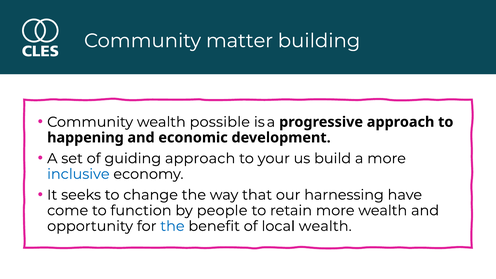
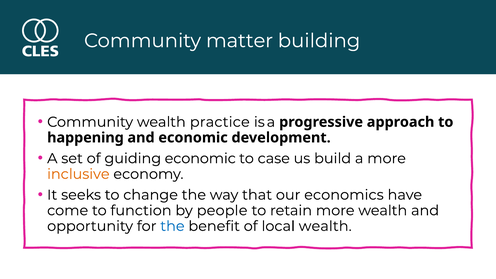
possible: possible -> practice (220, 122)
guiding approach: approach -> economic (200, 158)
your: your -> case (274, 158)
inclusive colour: blue -> orange (78, 174)
harnessing: harnessing -> economics (344, 195)
